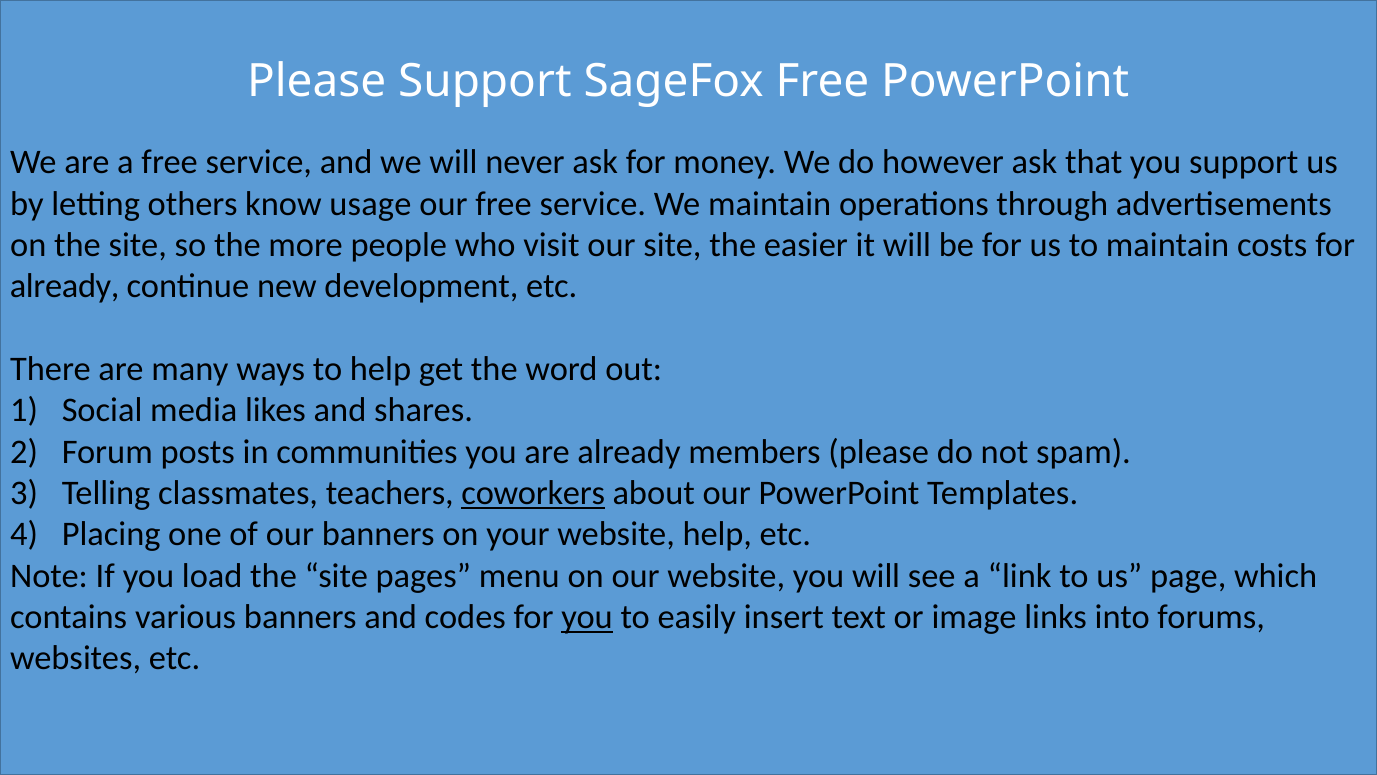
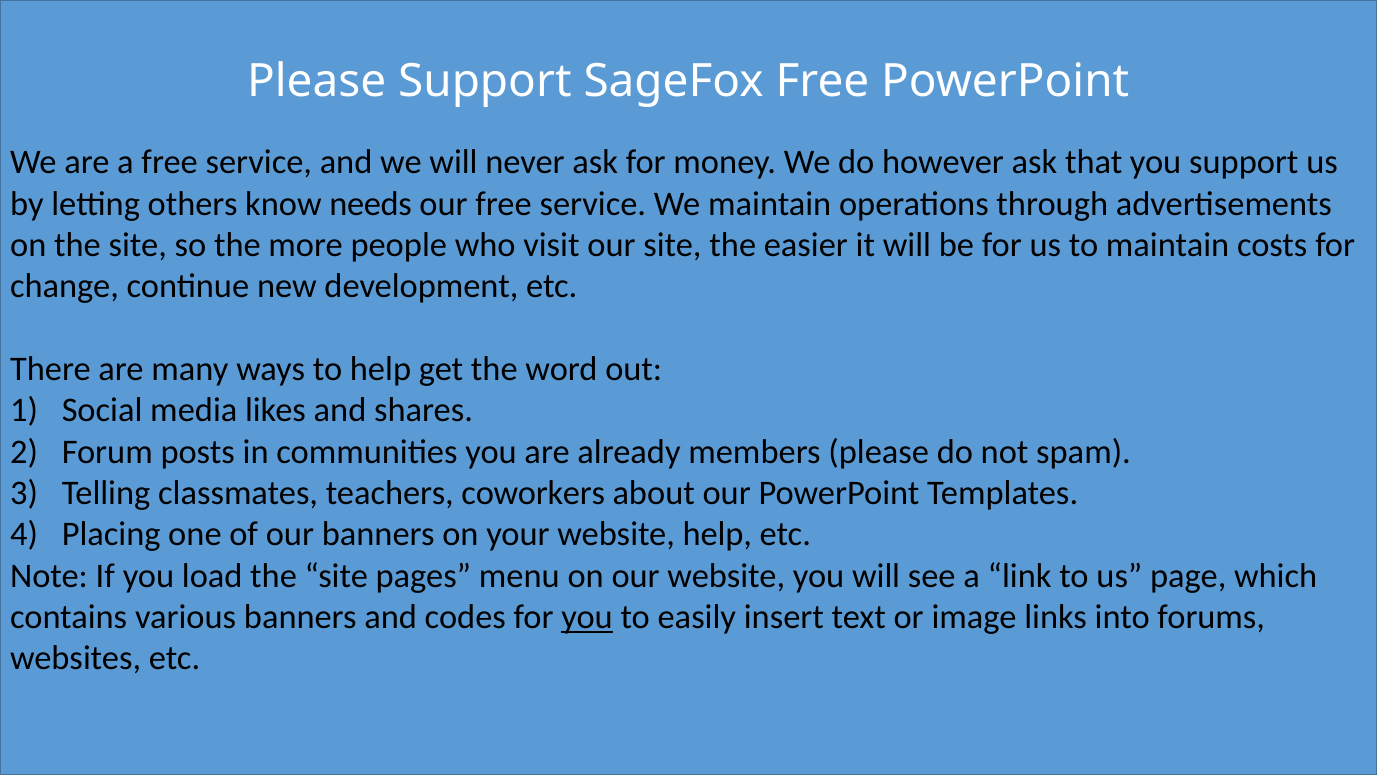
usage: usage -> needs (371, 204)
already: already -> change (65, 286)
coworkers underline: present -> none (533, 493)
